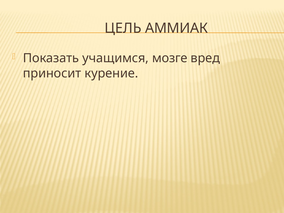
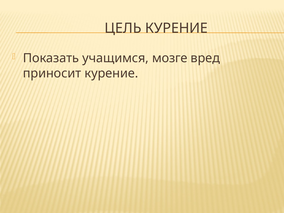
ЦЕЛЬ АММИАК: АММИАК -> КУРЕНИЕ (176, 28)
